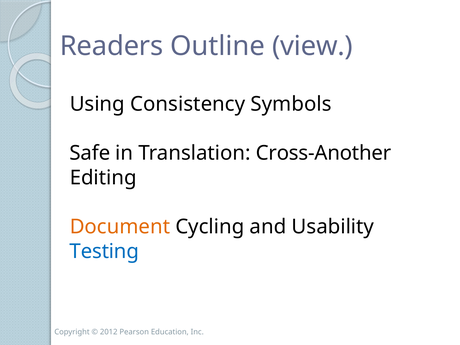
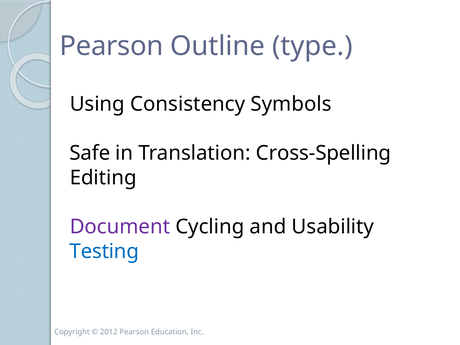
Readers: Readers -> Pearson (112, 46)
view: view -> type (312, 46)
Cross-Another: Cross-Another -> Cross-Spelling (324, 153)
Document colour: orange -> purple (120, 227)
